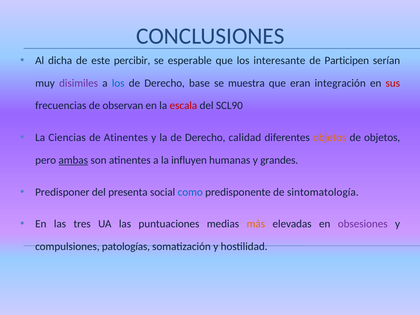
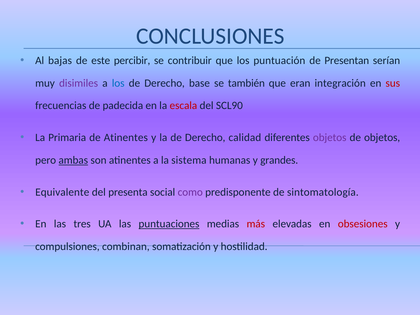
dicha: dicha -> bajas (60, 61)
esperable: esperable -> contribuir (190, 61)
interesante: interesante -> puntuación (279, 61)
Participen: Participen -> Presentan (347, 61)
muestra: muestra -> también (246, 83)
observan: observan -> padecida (123, 106)
Ciencias: Ciencias -> Primaria (67, 138)
objetos colour: orange -> purple (330, 138)
influyen: influyen -> sistema (189, 160)
Predisponer: Predisponer -> Equivalente (62, 192)
como colour: blue -> purple (190, 192)
puntuaciones underline: none -> present (169, 224)
más colour: orange -> red (256, 224)
obsesiones colour: purple -> red (363, 224)
patologías: patologías -> combinan (126, 247)
